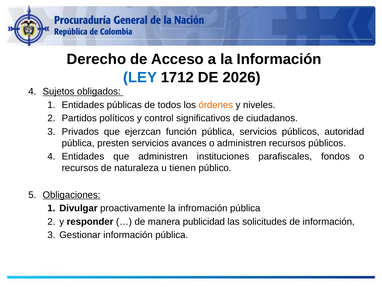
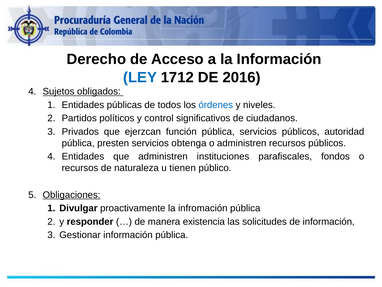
2026: 2026 -> 2016 (242, 77)
órdenes colour: orange -> blue (216, 105)
avances: avances -> obtenga (189, 143)
publicidad: publicidad -> existencia (204, 221)
